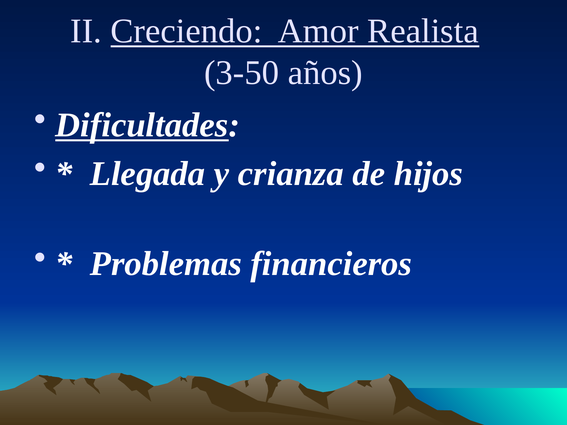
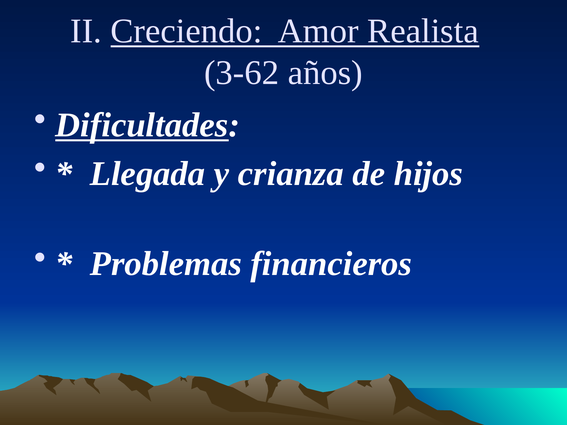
3-50: 3-50 -> 3-62 (242, 73)
